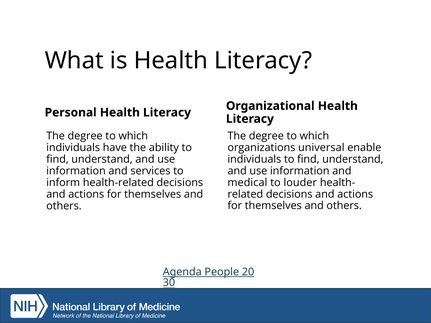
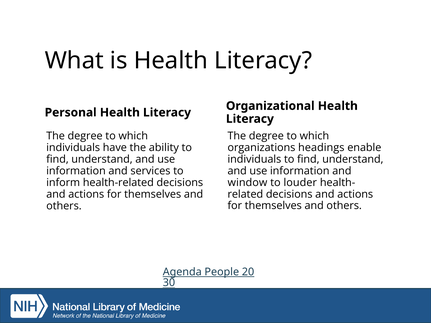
universal: universal -> headings (321, 148)
medical: medical -> window (247, 183)
